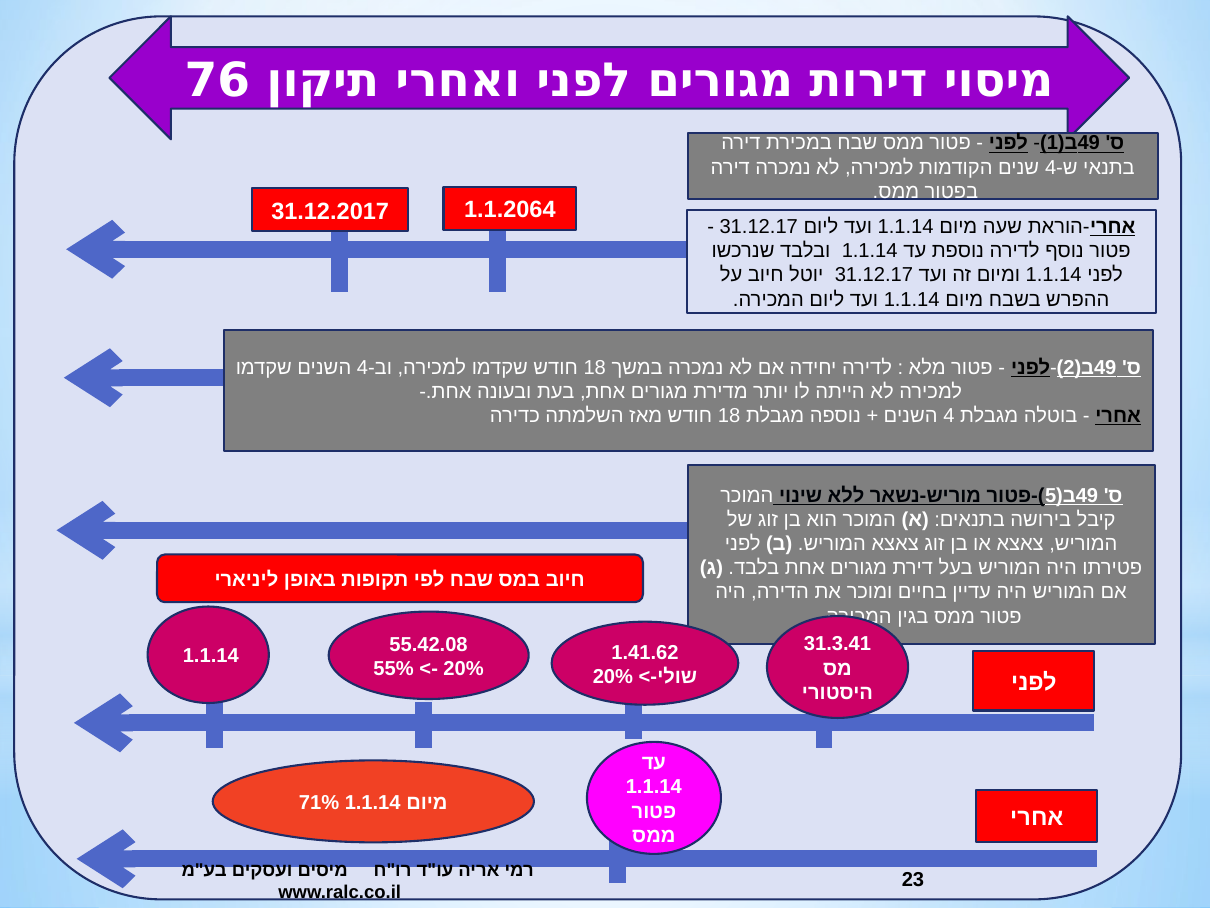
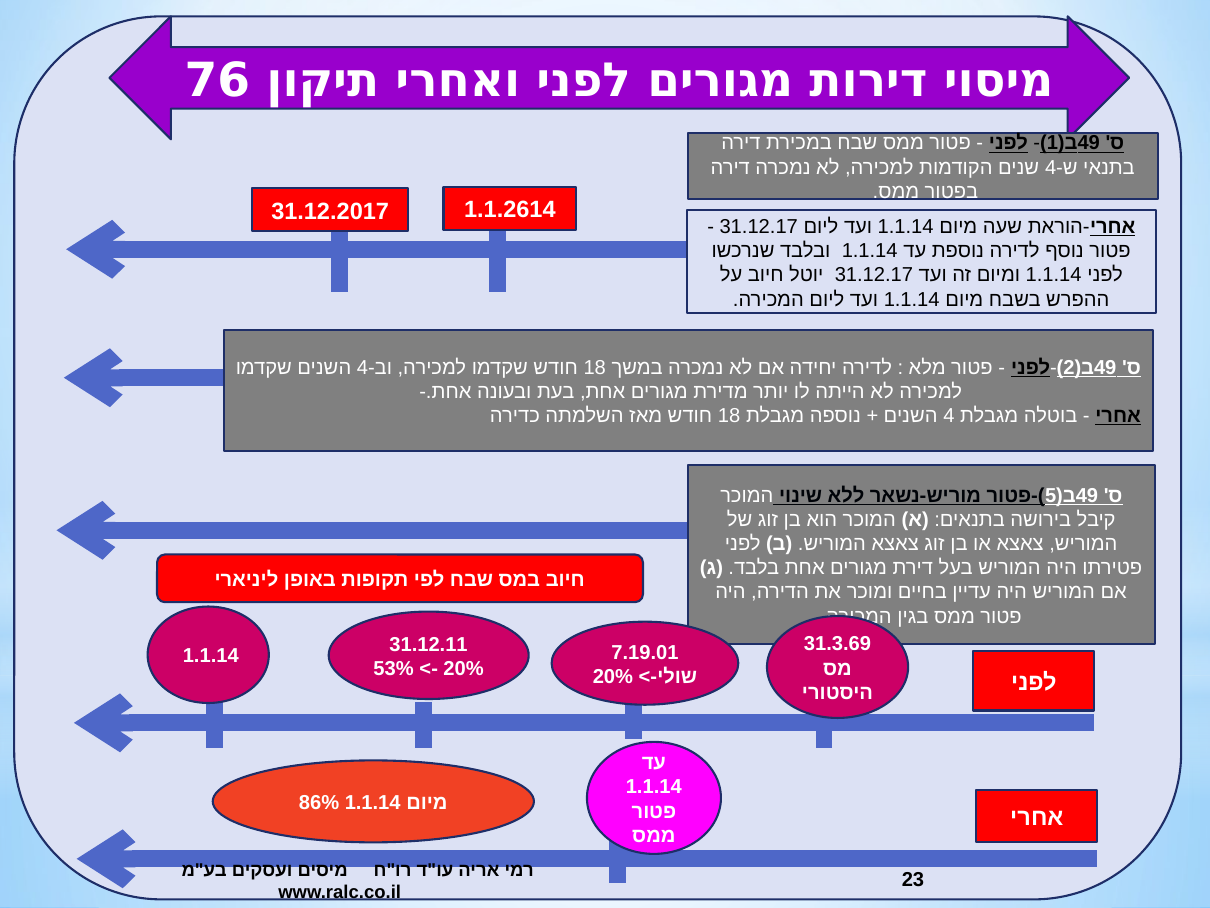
1.1.2064: 1.1.2064 -> 1.1.2614 (510, 210)
31.3.41: 31.3.41 -> 31.3.69 (838, 644)
55.42.08: 55.42.08 -> 31.12.11 (429, 644)
1.41.62: 1.41.62 -> 7.19.01 (645, 652)
55%: 55% -> 53% (394, 668)
71%: 71% -> 86% (319, 802)
